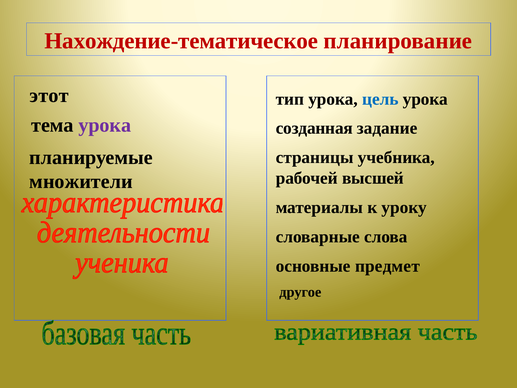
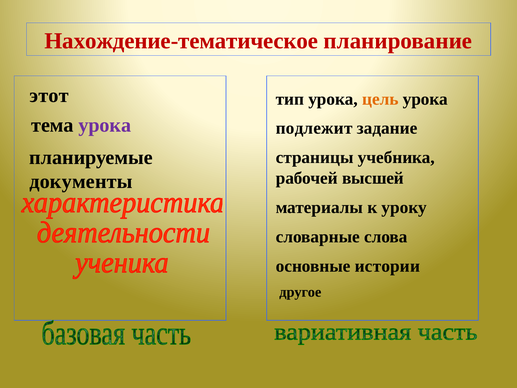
цель colour: blue -> orange (380, 99)
созданная: созданная -> подлежит (314, 128)
множители: множители -> документы (81, 181)
предмет: предмет -> истории (387, 266)
